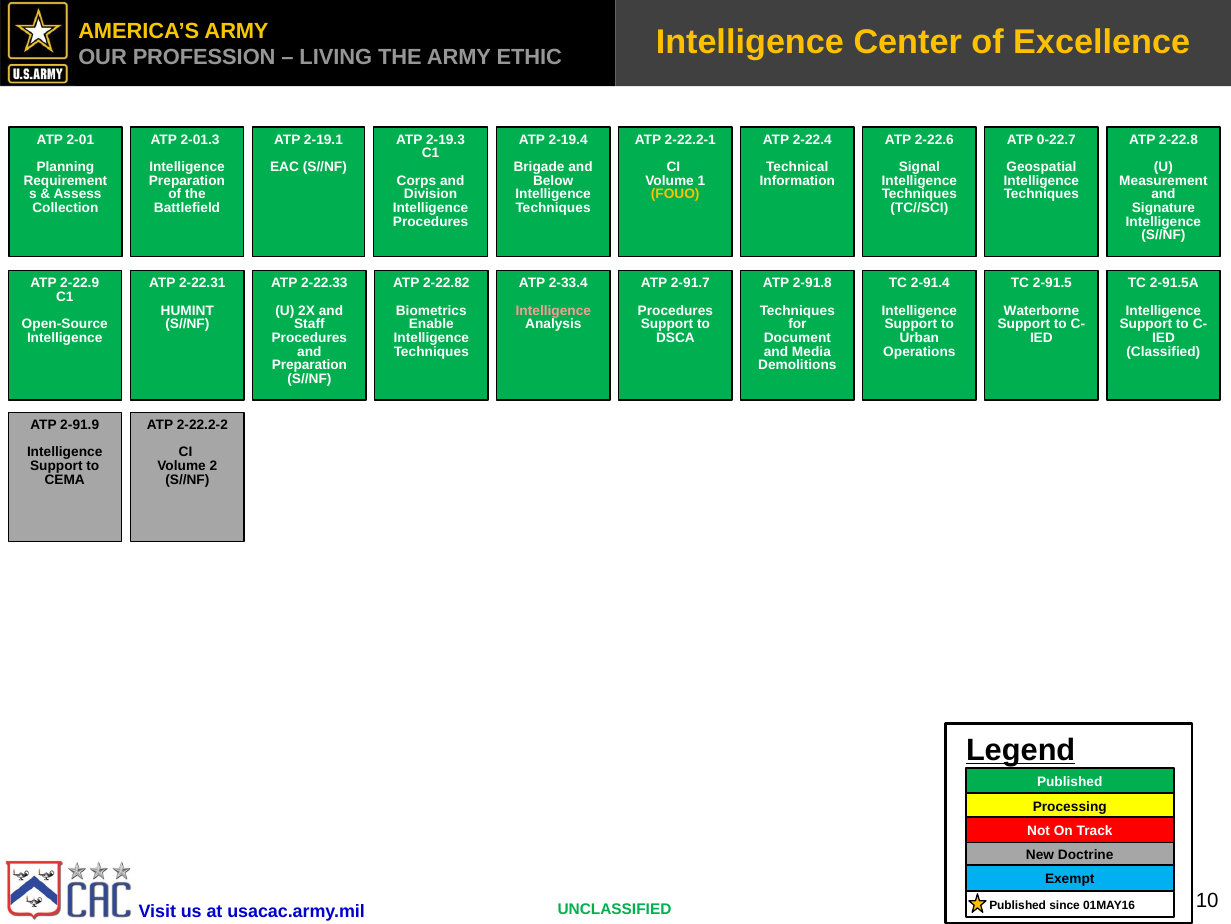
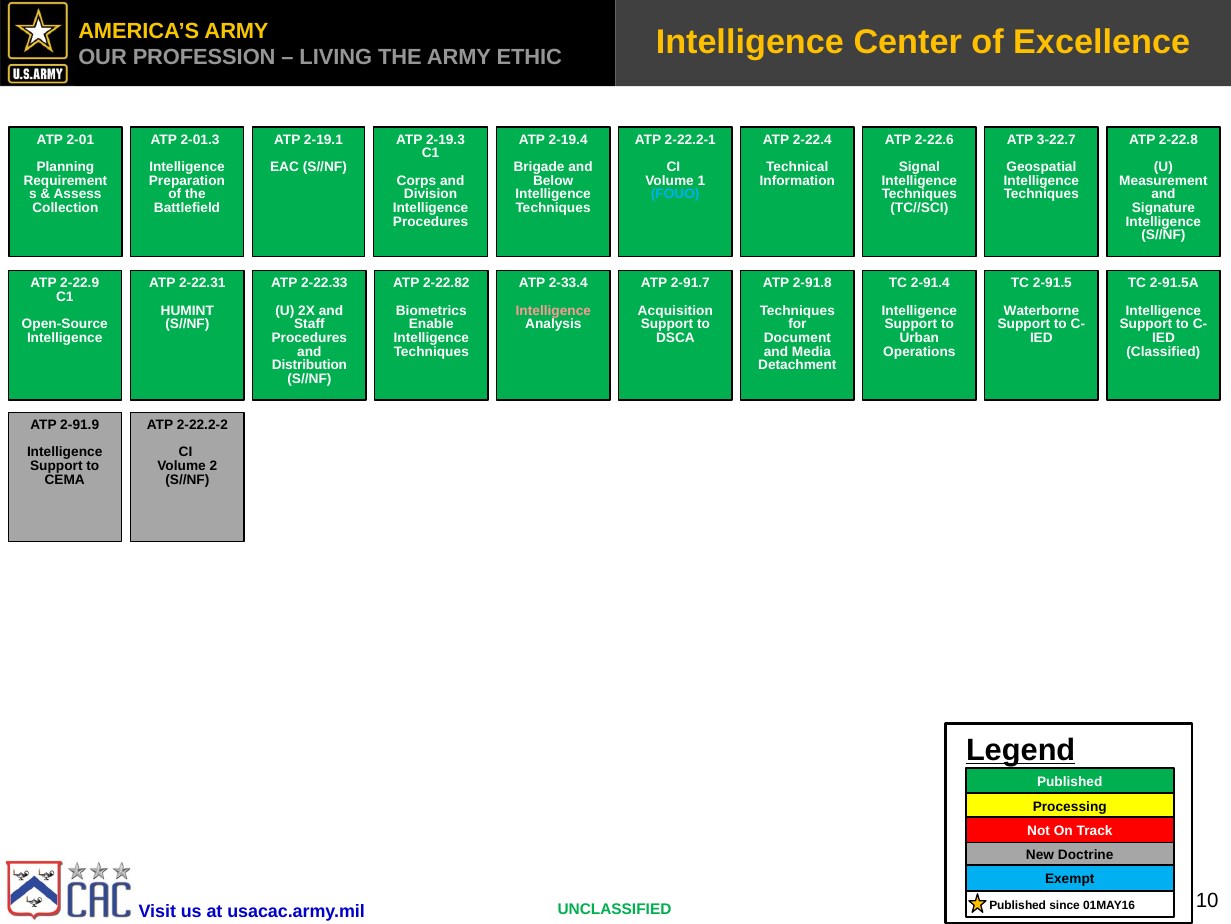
0-22.7: 0-22.7 -> 3-22.7 (1056, 140)
FOUO colour: yellow -> light blue (675, 194)
Procedures: Procedures -> Acquisition (675, 311)
Preparation: Preparation -> Distribution (309, 365)
Demolitions: Demolitions -> Detachment (797, 365)
